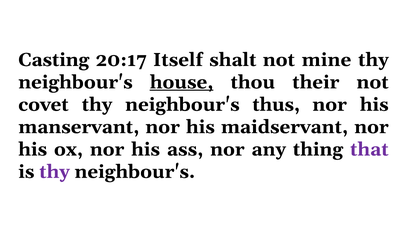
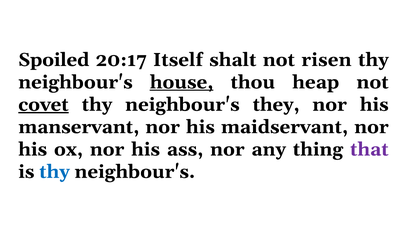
Casting: Casting -> Spoiled (54, 60)
mine: mine -> risen (326, 60)
their: their -> heap (316, 82)
covet underline: none -> present (43, 105)
thus: thus -> they (276, 105)
thy colour: purple -> blue (54, 172)
